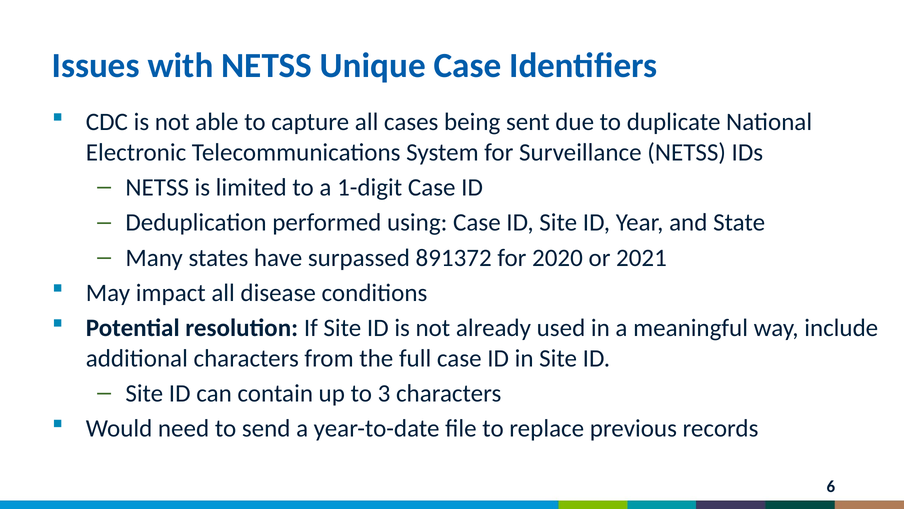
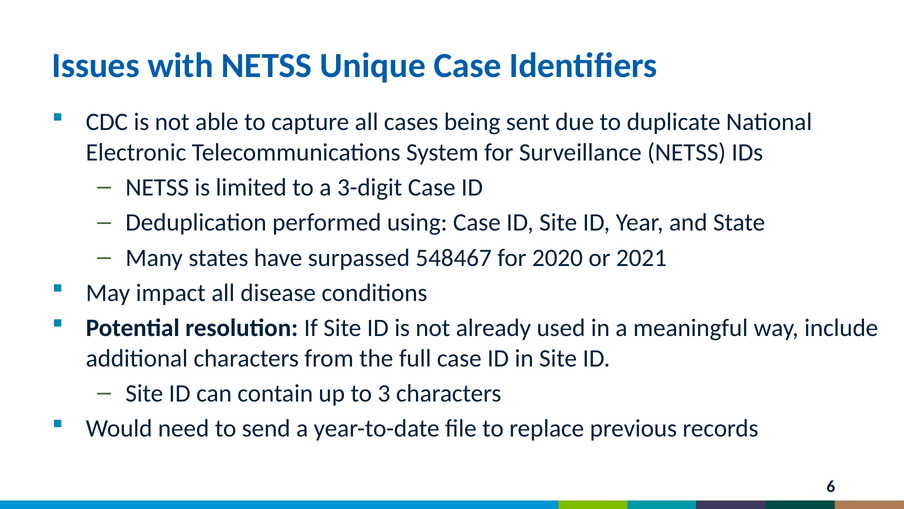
1-digit: 1-digit -> 3-digit (370, 187)
891372: 891372 -> 548467 (454, 258)
